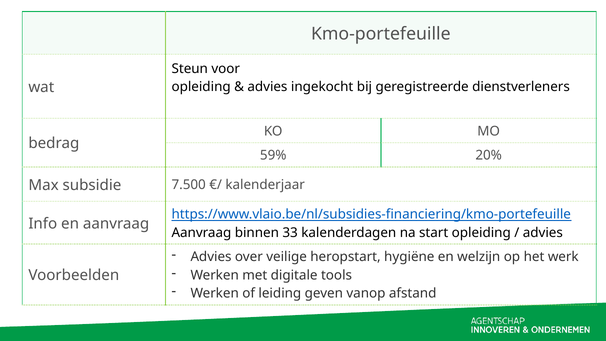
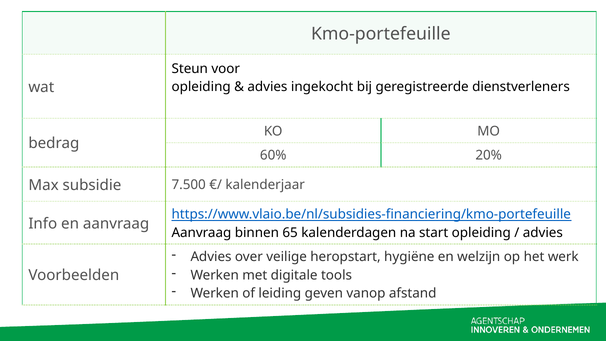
59%: 59% -> 60% (273, 156)
33: 33 -> 65 (290, 232)
